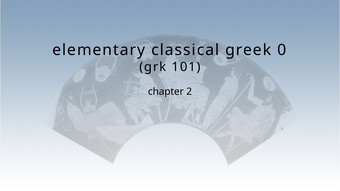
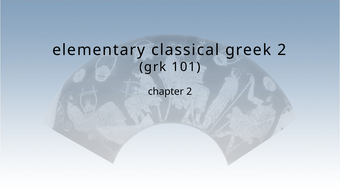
greek 0: 0 -> 2 (282, 50)
